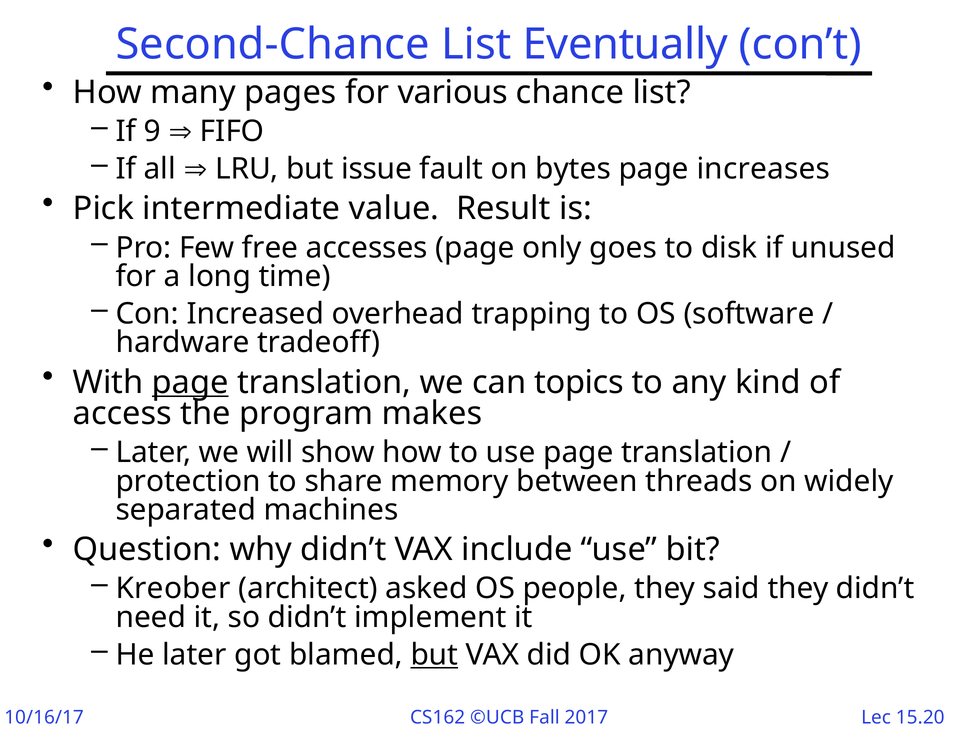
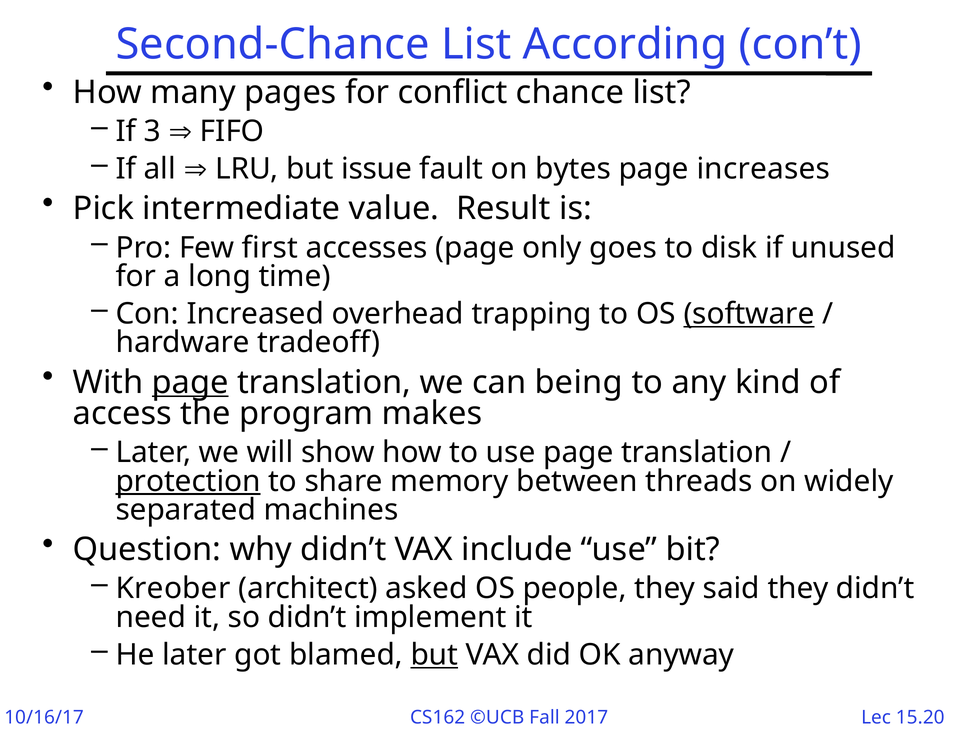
Eventually: Eventually -> According (625, 45)
various: various -> conflict (453, 92)
9: 9 -> 3 (152, 131)
free: free -> first (270, 248)
software underline: none -> present (749, 314)
topics: topics -> being (579, 383)
protection underline: none -> present (188, 482)
